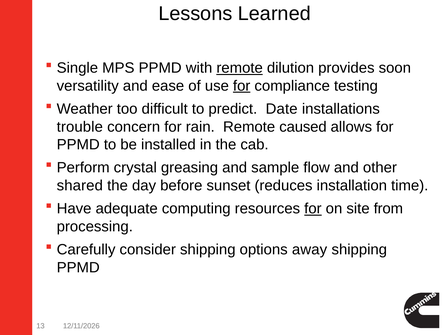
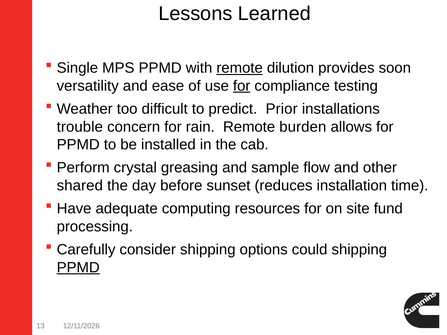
Date: Date -> Prior (282, 109)
caused: caused -> burden (303, 127)
for underline: present -> none (313, 209)
from: from -> fund (388, 209)
away: away -> could (310, 250)
PPMD underline: none -> present (78, 268)
